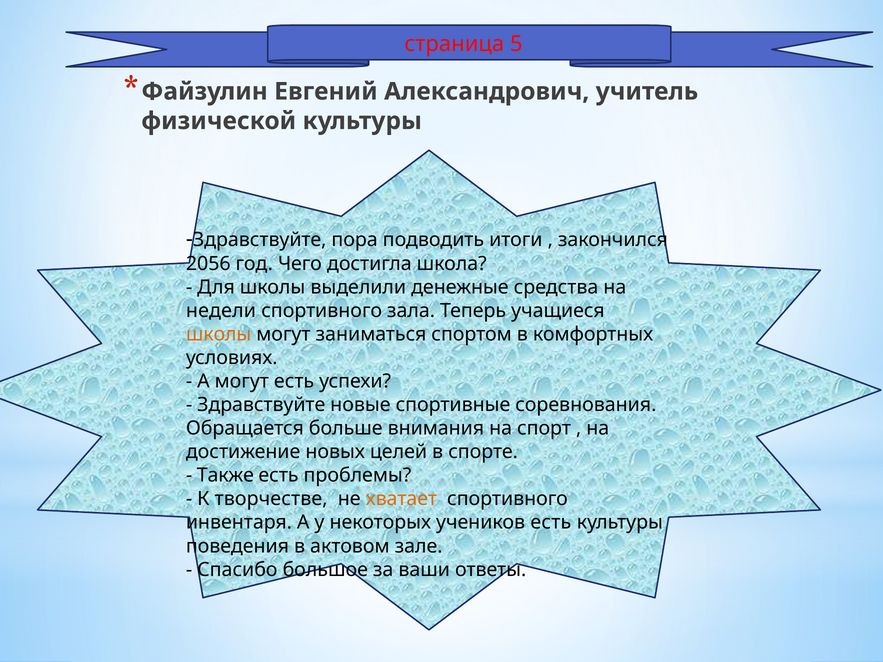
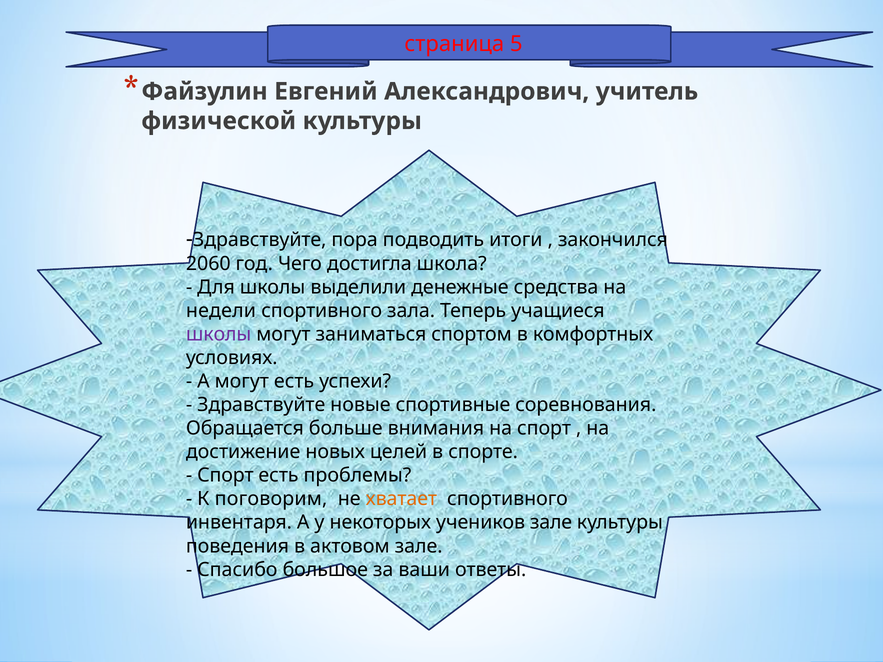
2056: 2056 -> 2060 (208, 264)
школы colour: orange -> purple (219, 334)
Также: Также -> Спорт (225, 476)
творчестве: творчестве -> поговорим (271, 499)
учеников есть: есть -> зале (551, 523)
